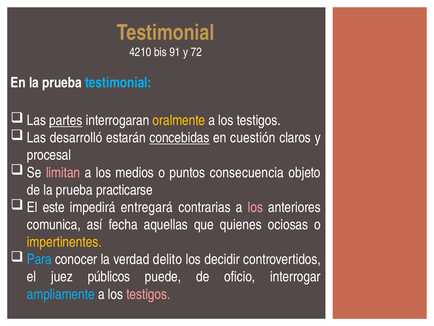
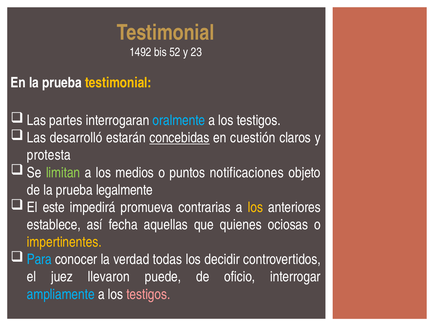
4210: 4210 -> 1492 (140, 52)
91: 91 -> 52 (175, 52)
72: 72 -> 23 (196, 52)
testimonial colour: light blue -> yellow (118, 83)
partes underline: present -> none (66, 120)
oralmente colour: yellow -> light blue (179, 120)
procesal: procesal -> protesta (49, 155)
limitan colour: pink -> light green (63, 172)
consecuencia: consecuencia -> notificaciones (247, 172)
practicarse: practicarse -> legalmente (124, 190)
entregará: entregará -> promueva (147, 207)
los colour: pink -> yellow (255, 207)
comunica: comunica -> establece (54, 224)
delito: delito -> todas (168, 259)
públicos: públicos -> llevaron (109, 276)
